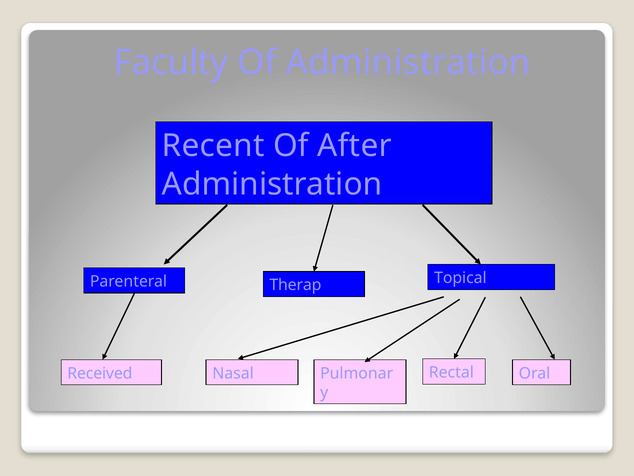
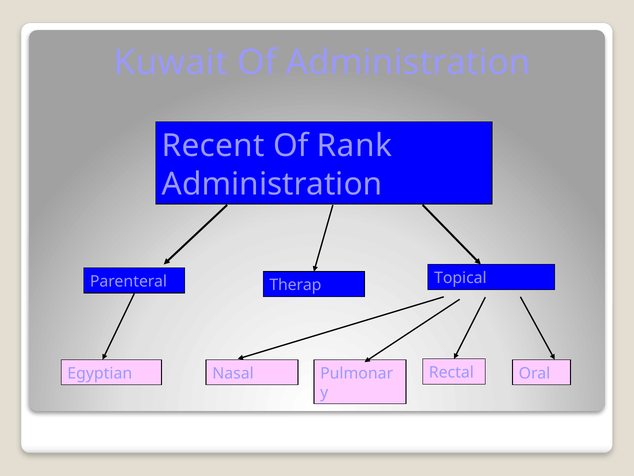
Faculty: Faculty -> Kuwait (171, 63)
After: After -> Rank (354, 146)
Received: Received -> Egyptian (100, 373)
